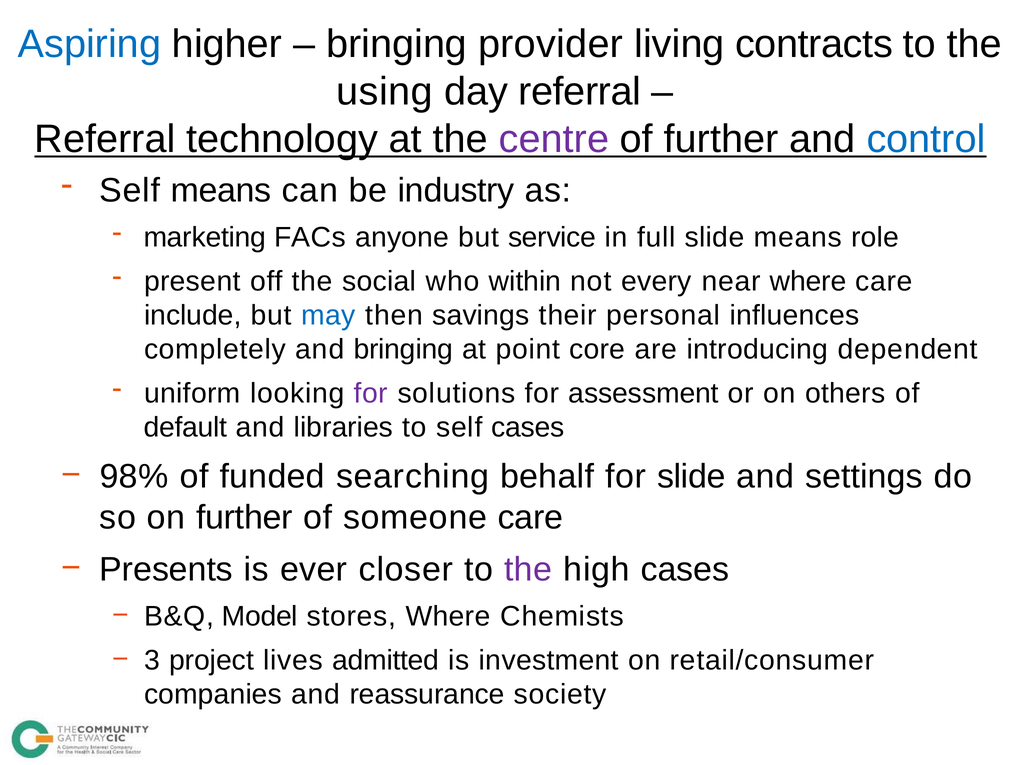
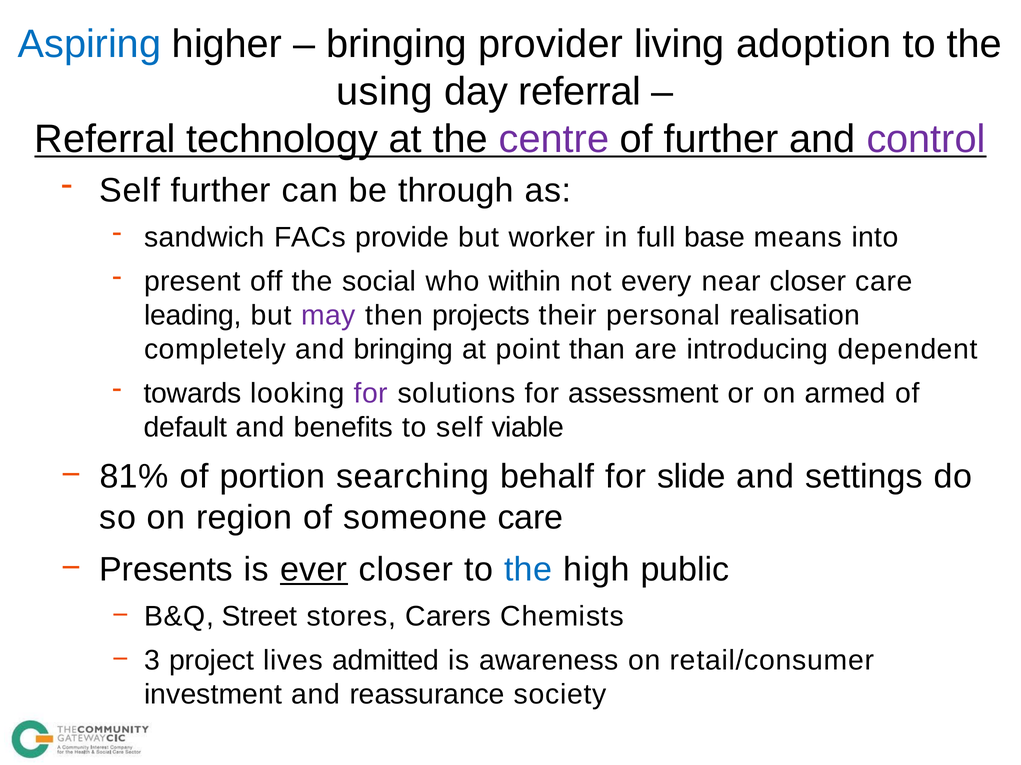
contracts: contracts -> adoption (814, 44)
control colour: blue -> purple (926, 139)
Self means: means -> further (221, 191)
industry: industry -> through (456, 191)
marketing: marketing -> sandwich (204, 238)
anyone: anyone -> provide (402, 238)
service: service -> worker (552, 238)
full slide: slide -> base (715, 238)
role: role -> into (875, 238)
near where: where -> closer (808, 282)
include: include -> leading (193, 316)
may colour: blue -> purple (328, 316)
savings: savings -> projects (481, 316)
influences: influences -> realisation (795, 316)
core: core -> than (597, 350)
uniform: uniform -> towards (193, 394)
others: others -> armed (845, 394)
libraries: libraries -> benefits (343, 428)
self cases: cases -> viable (528, 428)
98%: 98% -> 81% (134, 477)
funded: funded -> portion (272, 477)
on further: further -> region (244, 518)
ever underline: none -> present (314, 570)
the colour: purple -> blue (528, 570)
high cases: cases -> public (685, 570)
Model: Model -> Street (260, 617)
stores Where: Where -> Carers (448, 617)
investment: investment -> awareness (549, 661)
companies: companies -> investment (213, 695)
